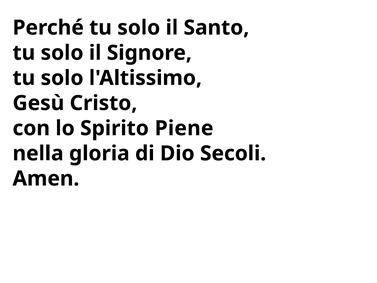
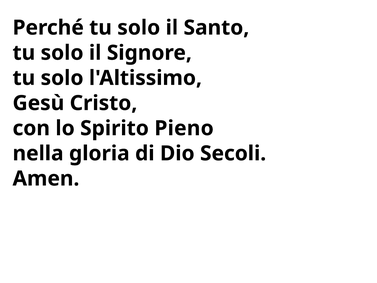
Piene: Piene -> Pieno (184, 128)
